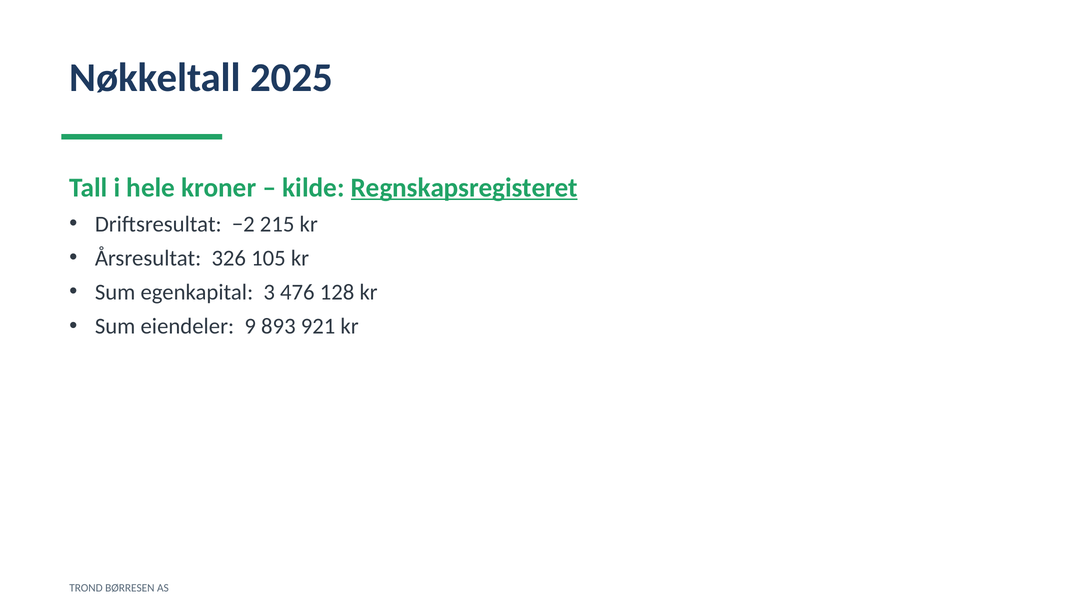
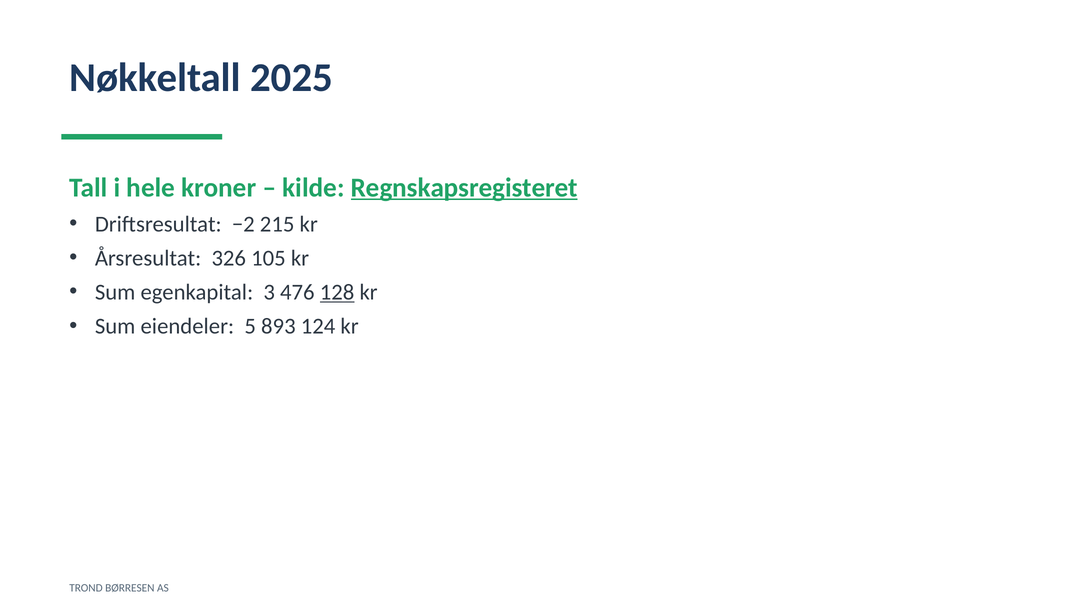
128 underline: none -> present (337, 292)
9: 9 -> 5 (250, 326)
921: 921 -> 124 (318, 326)
